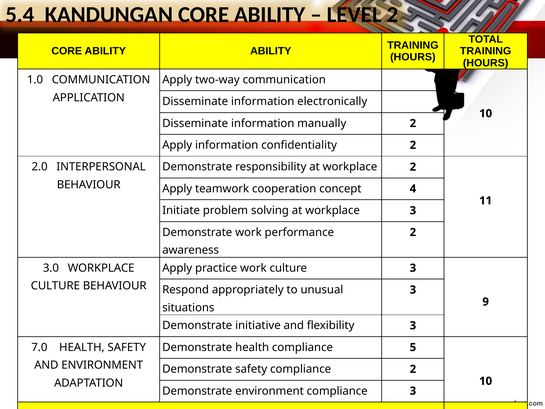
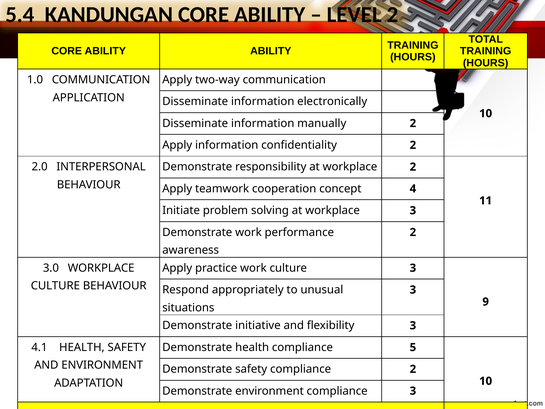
7.0: 7.0 -> 4.1 (39, 347)
